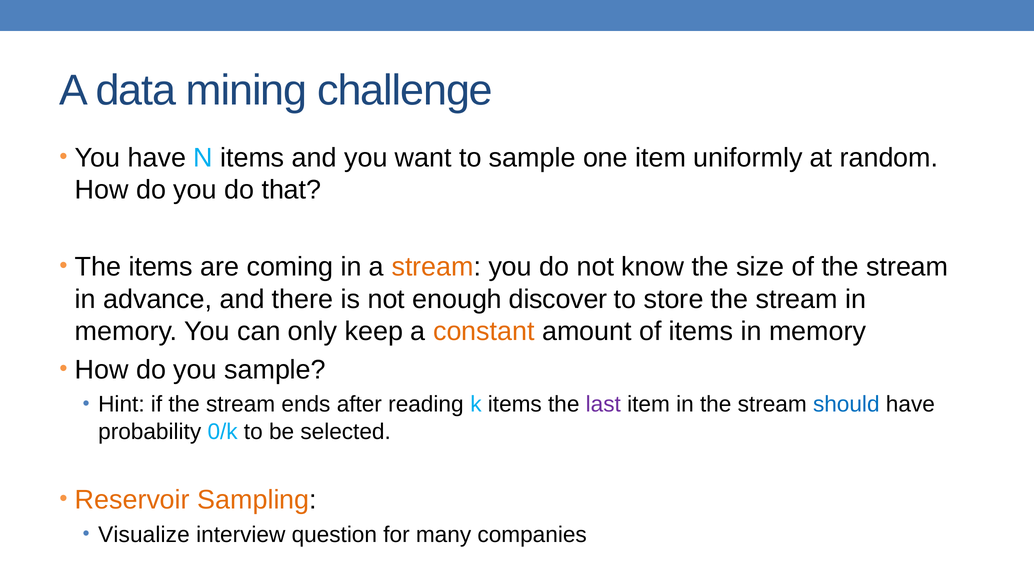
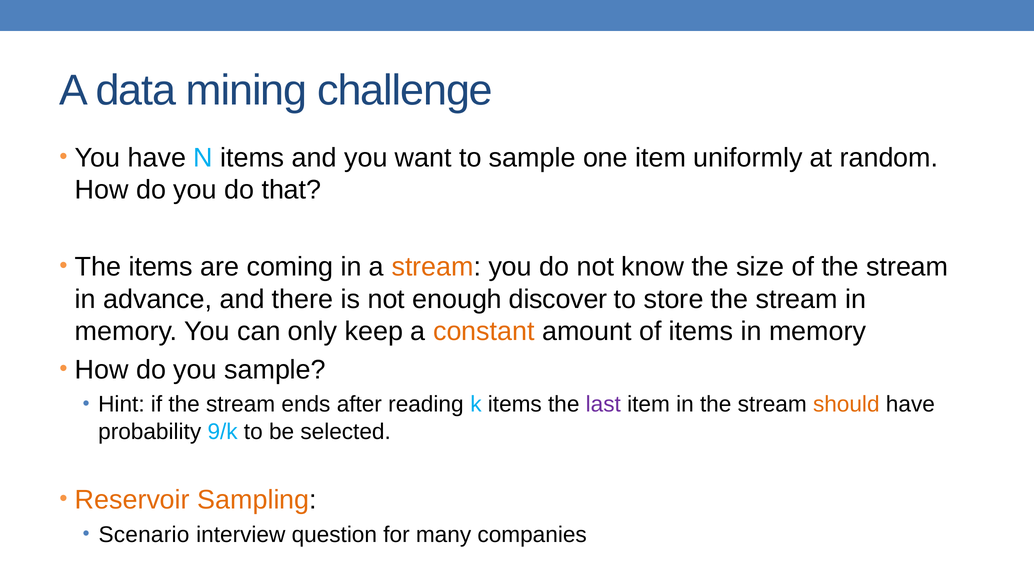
should colour: blue -> orange (846, 404)
0/k: 0/k -> 9/k (223, 431)
Visualize: Visualize -> Scenario (144, 534)
